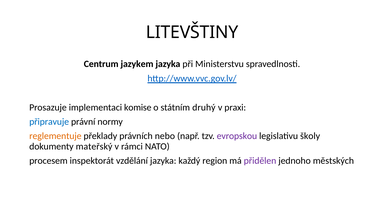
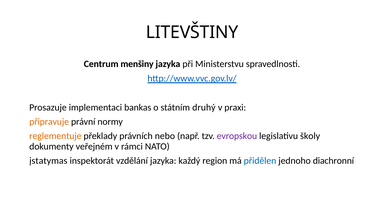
jazykem: jazykem -> menšiny (137, 64)
komise: komise -> bankas (138, 107)
připravuje colour: blue -> orange (49, 122)
mateřský: mateřský -> veřejném (94, 146)
procesem: procesem -> įstatymas (48, 161)
přidělen colour: purple -> blue (260, 161)
městských: městských -> diachronní (333, 161)
